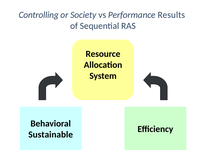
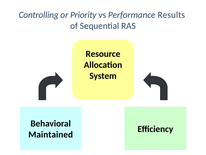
Society: Society -> Priority (83, 15)
Sustainable: Sustainable -> Maintained (51, 134)
